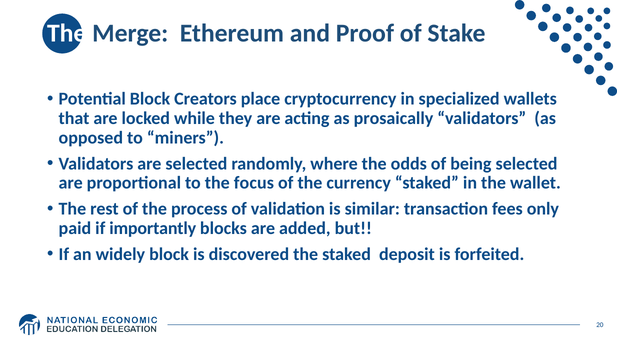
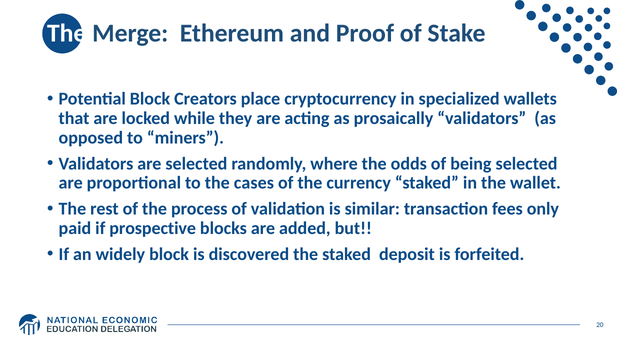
focus: focus -> cases (254, 183)
importantly: importantly -> prospective (153, 228)
